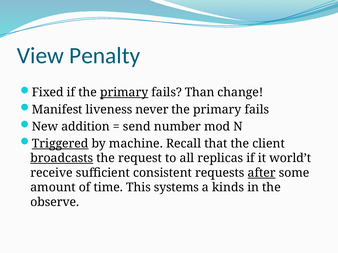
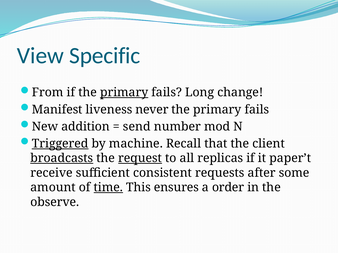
Penalty: Penalty -> Specific (105, 56)
Fixed: Fixed -> From (48, 93)
Than: Than -> Long (200, 93)
request underline: none -> present (140, 159)
world’t: world’t -> paper’t (290, 159)
after underline: present -> none (262, 173)
time underline: none -> present (108, 188)
systems: systems -> ensures (176, 188)
kinds: kinds -> order (228, 188)
